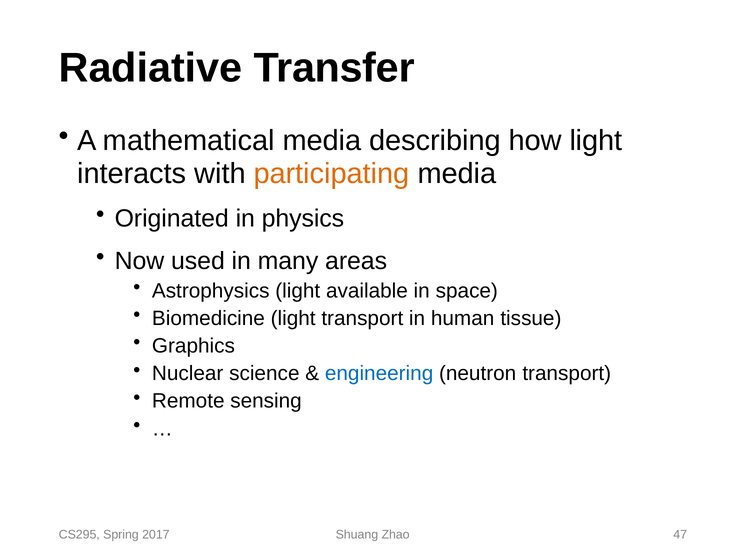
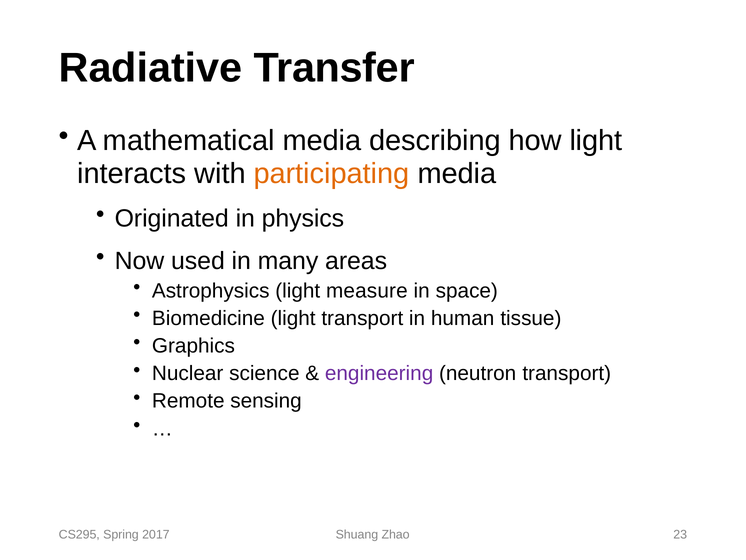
available: available -> measure (367, 291)
engineering colour: blue -> purple (379, 373)
47: 47 -> 23 (680, 534)
